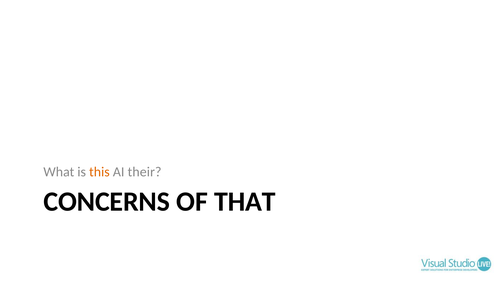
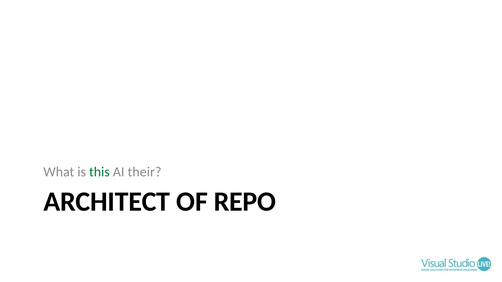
this colour: orange -> green (99, 172)
CONCERNS: CONCERNS -> ARCHITECT (107, 202)
THAT: THAT -> REPO (245, 202)
